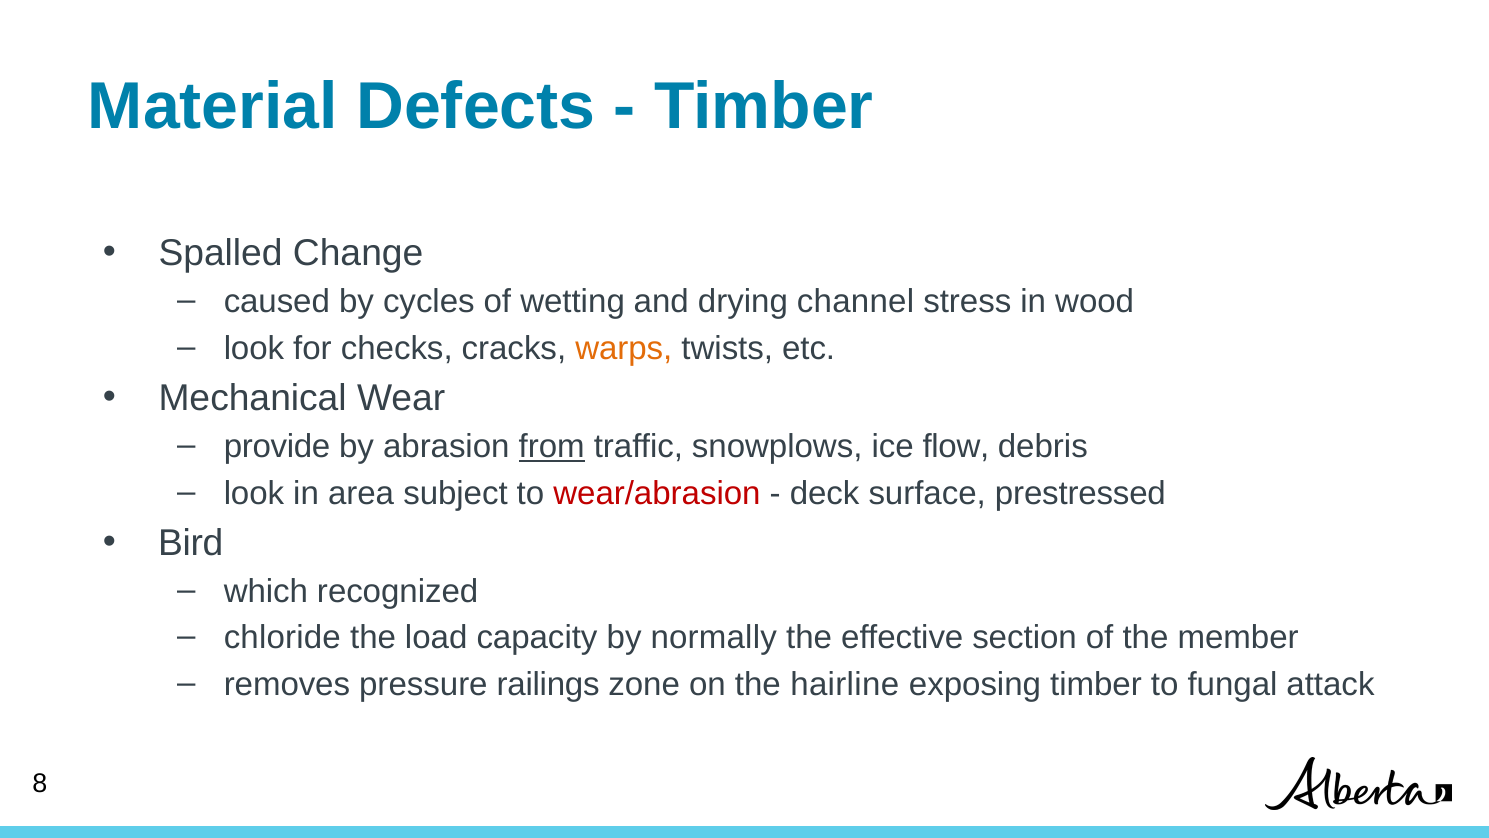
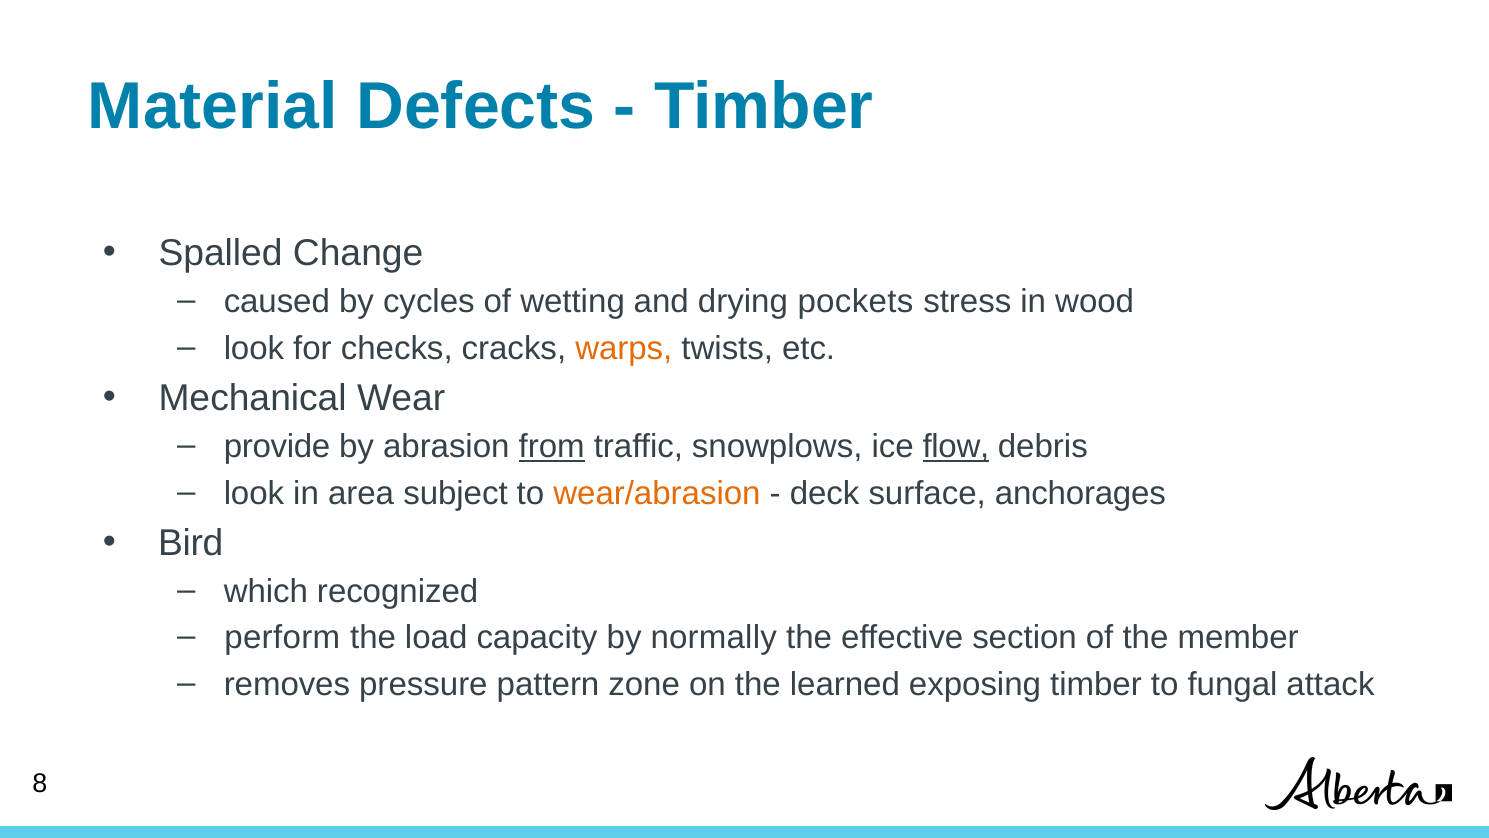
channel: channel -> pockets (855, 302)
flow underline: none -> present (956, 447)
wear/abrasion colour: red -> orange (657, 493)
prestressed: prestressed -> anchorages (1080, 493)
chloride: chloride -> perform (282, 638)
railings: railings -> pattern (548, 684)
hairline: hairline -> learned (845, 684)
